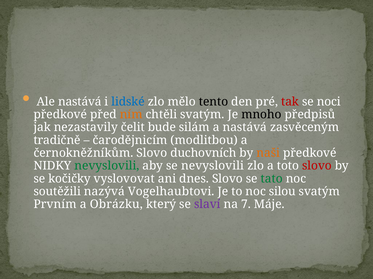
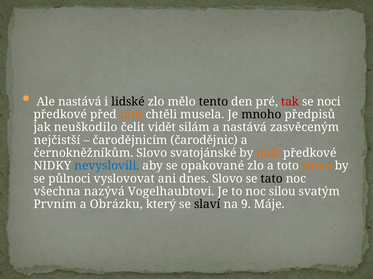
lidské colour: blue -> black (128, 102)
chtěli svatým: svatým -> musela (202, 115)
nezastavily: nezastavily -> neuškodilo (86, 128)
bude: bude -> vidět (162, 128)
tradičně: tradičně -> nejčistší (57, 141)
modlitbou: modlitbou -> čarodějnic (204, 141)
duchovních: duchovních -> svatojánské (203, 153)
nevyslovili colour: green -> blue (107, 166)
se nevyslovili: nevyslovili -> opakované (213, 166)
slovo colour: red -> orange (317, 166)
kočičky: kočičky -> půlnoci (69, 179)
tato colour: green -> black (272, 179)
soutěžili: soutěžili -> všechna (57, 192)
slaví colour: purple -> black (207, 205)
7: 7 -> 9 (246, 205)
